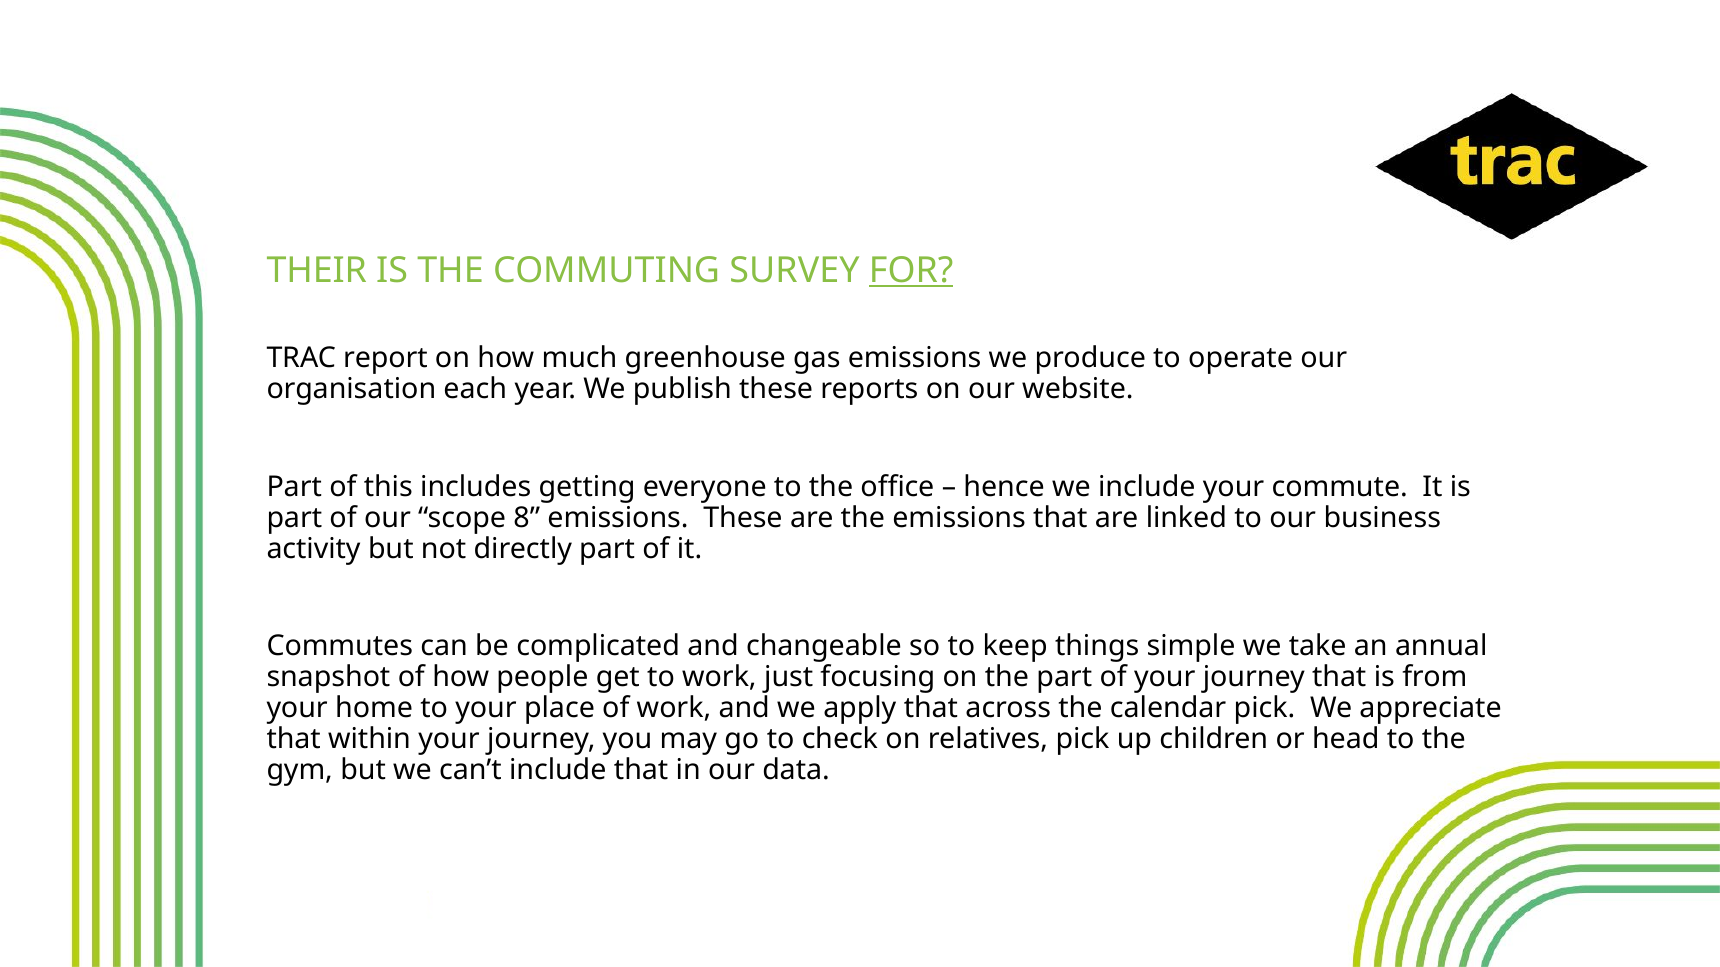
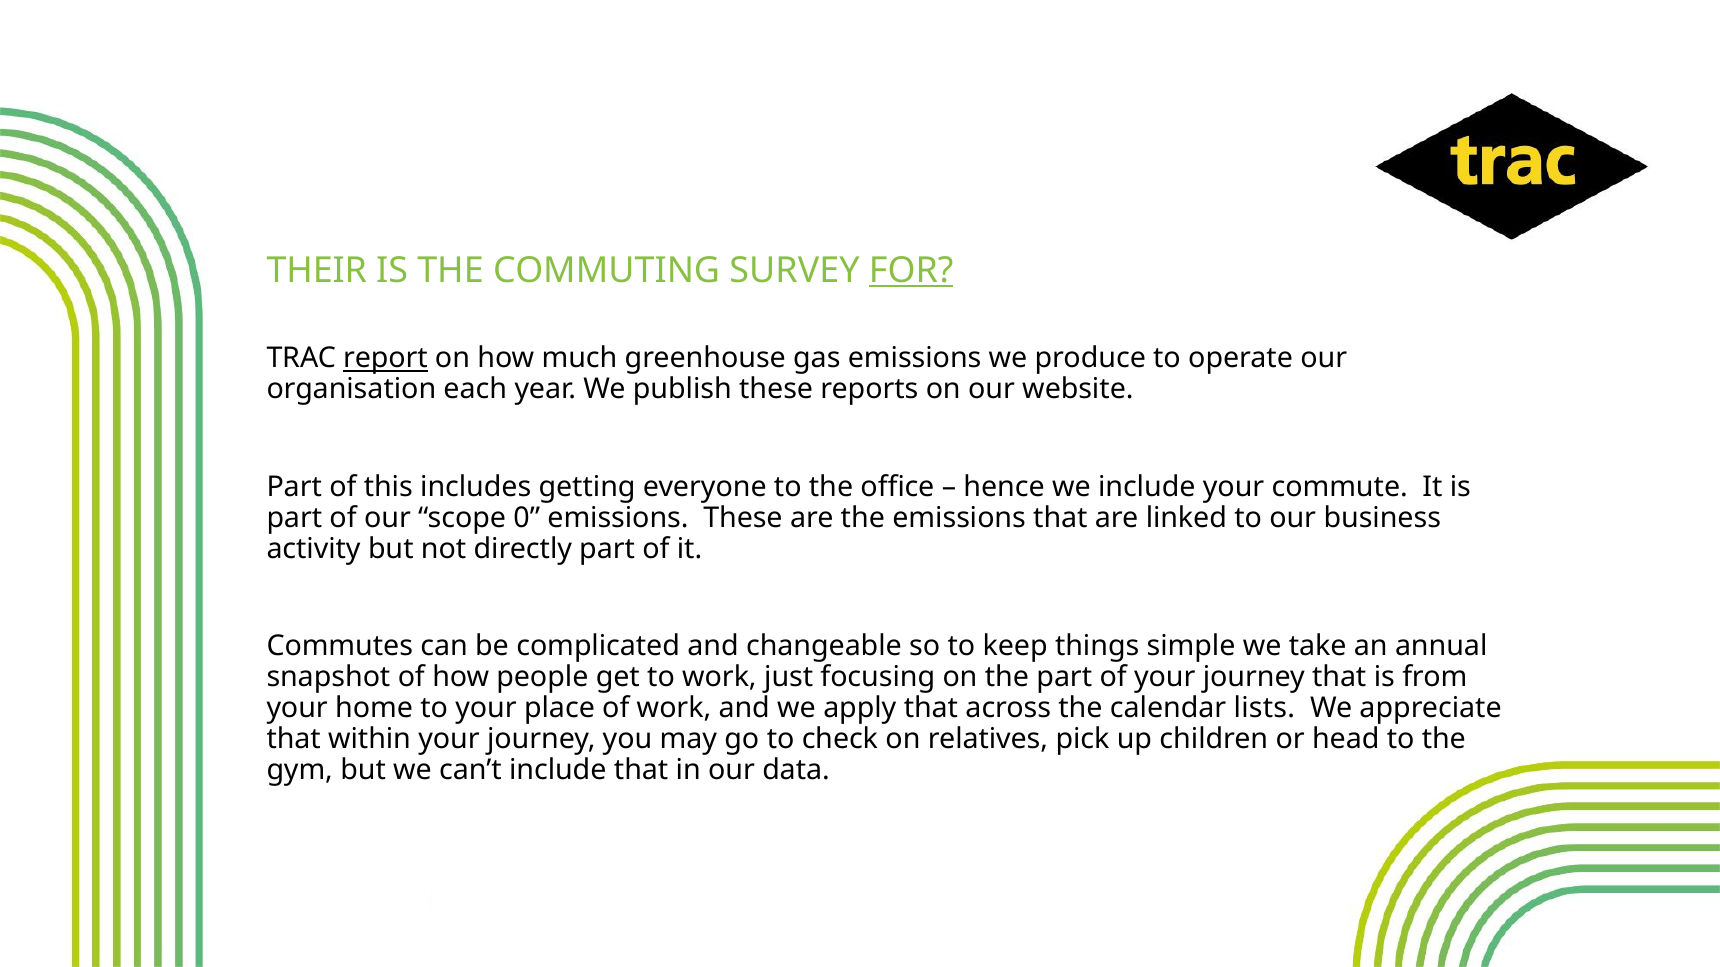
report underline: none -> present (385, 359)
8: 8 -> 0 (527, 518)
calendar pick: pick -> lists (1264, 708)
